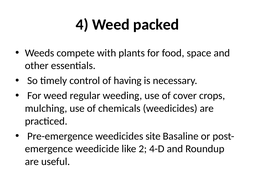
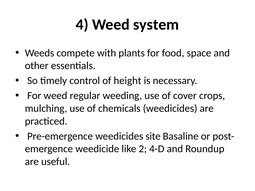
packed: packed -> system (156, 25)
having: having -> height (127, 81)
